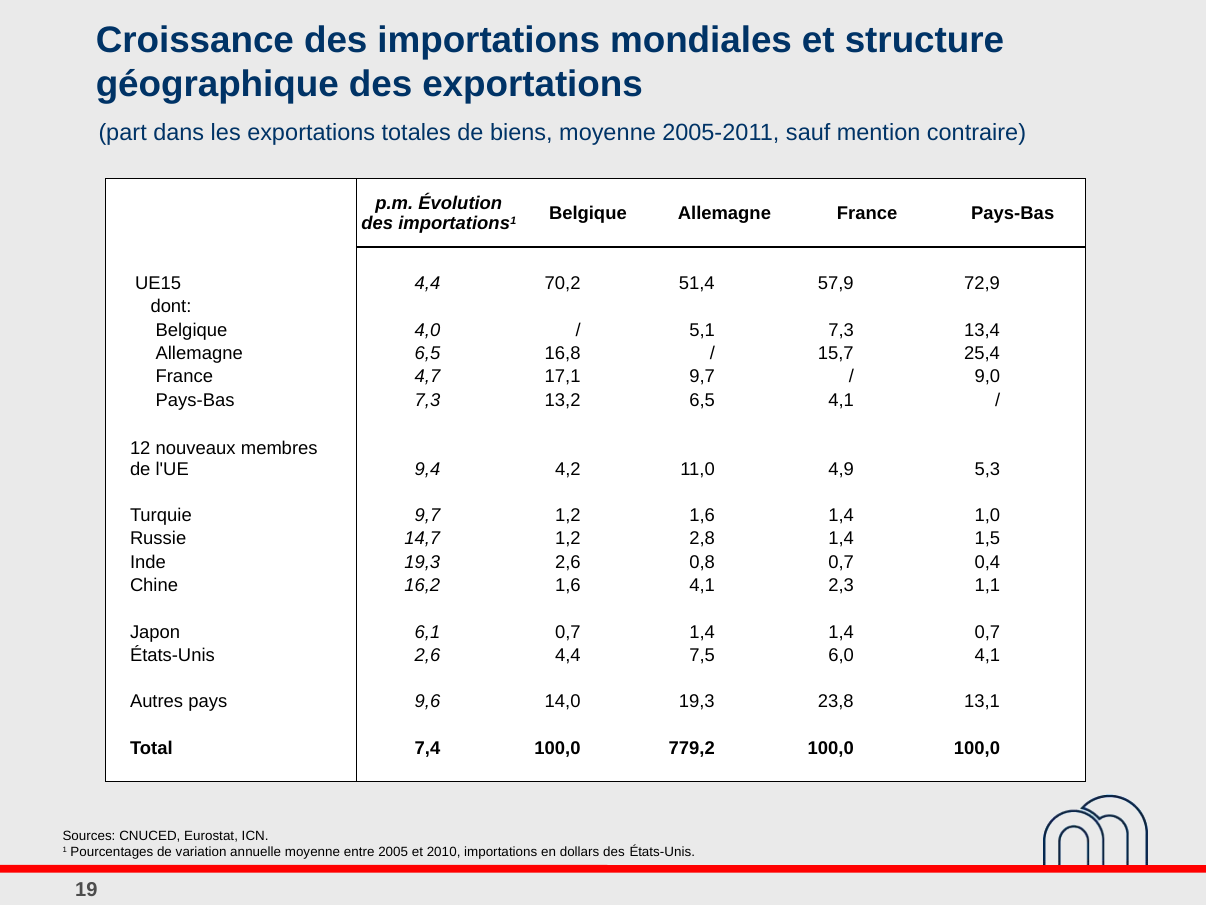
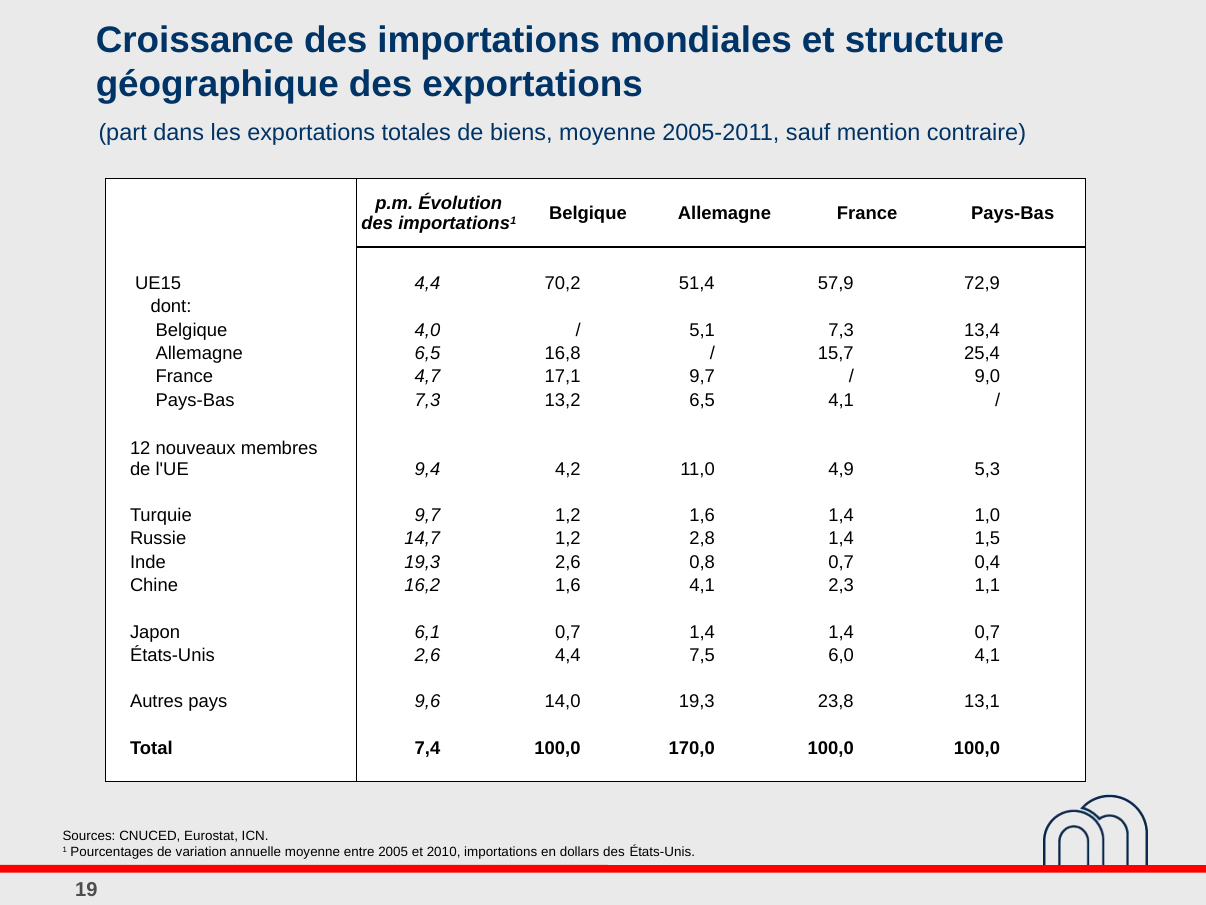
779,2: 779,2 -> 170,0 (692, 748)
